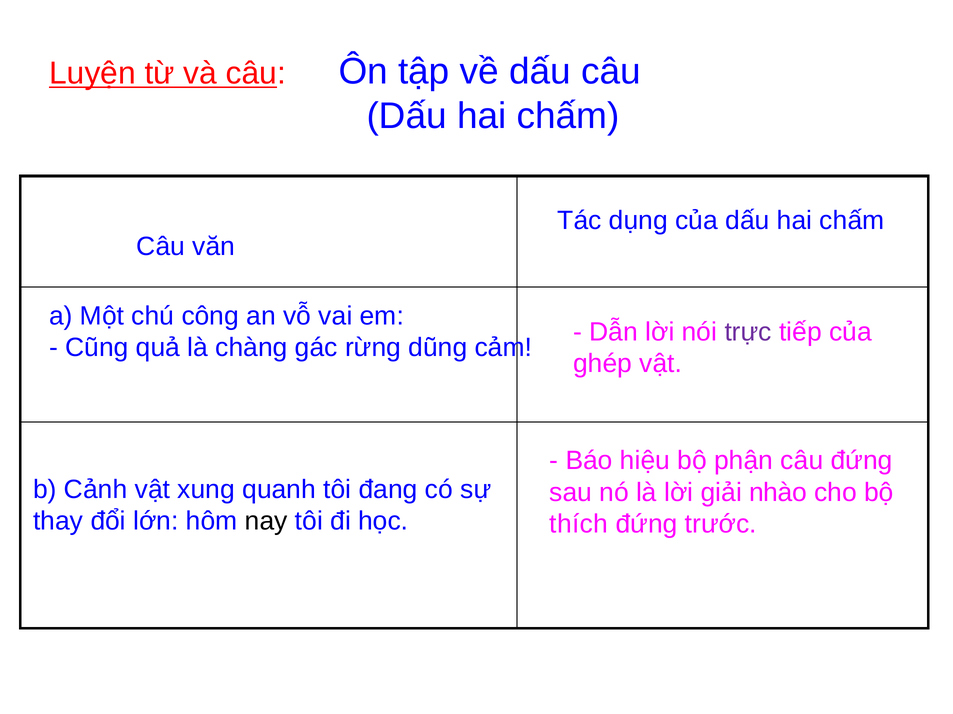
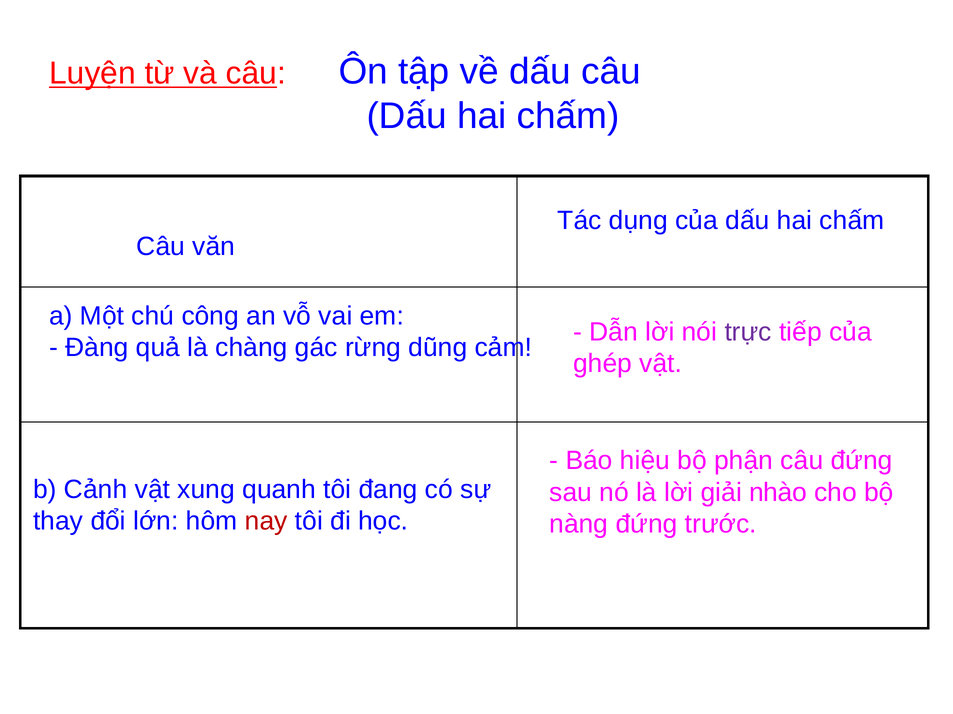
Cũng: Cũng -> Đàng (97, 348)
nay colour: black -> red (266, 522)
thích: thích -> nàng (579, 525)
